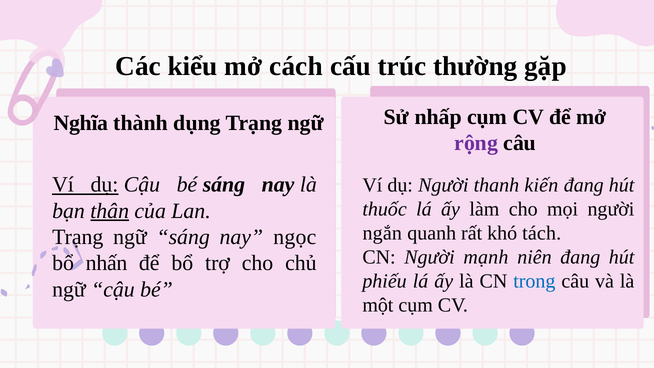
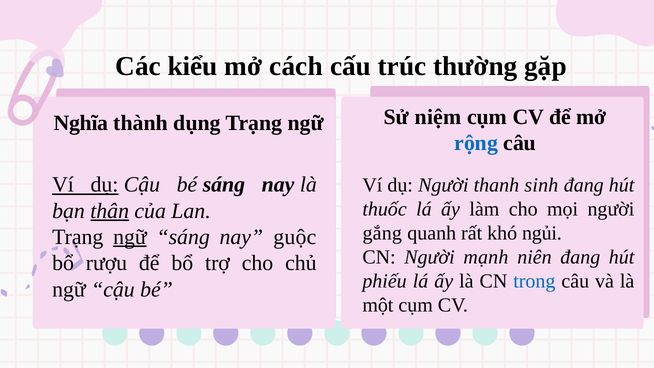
nhấp: nhấp -> niệm (438, 117)
rộng colour: purple -> blue (476, 143)
kiến: kiến -> sinh (541, 185)
ngắn: ngắn -> gắng (382, 233)
tách: tách -> ngủi (542, 233)
ngữ underline: none -> present (130, 237)
ngọc: ngọc -> guộc (295, 237)
nhấn: nhấn -> rượu (106, 263)
